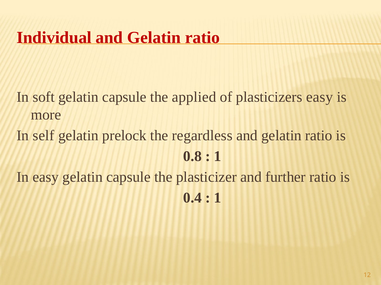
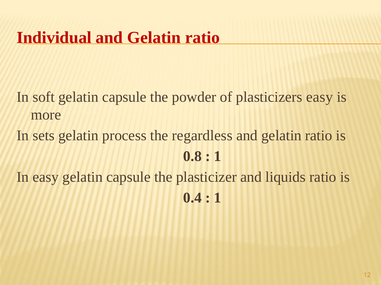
applied: applied -> powder (194, 97)
self: self -> sets (44, 136)
prelock: prelock -> process (124, 136)
further: further -> liquids (286, 177)
